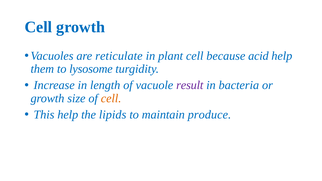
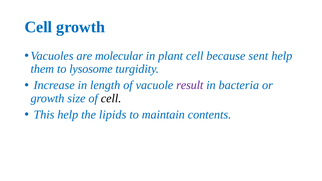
reticulate: reticulate -> molecular (119, 56)
acid: acid -> sent (258, 56)
cell colour: orange -> black (111, 98)
produce: produce -> contents (210, 115)
